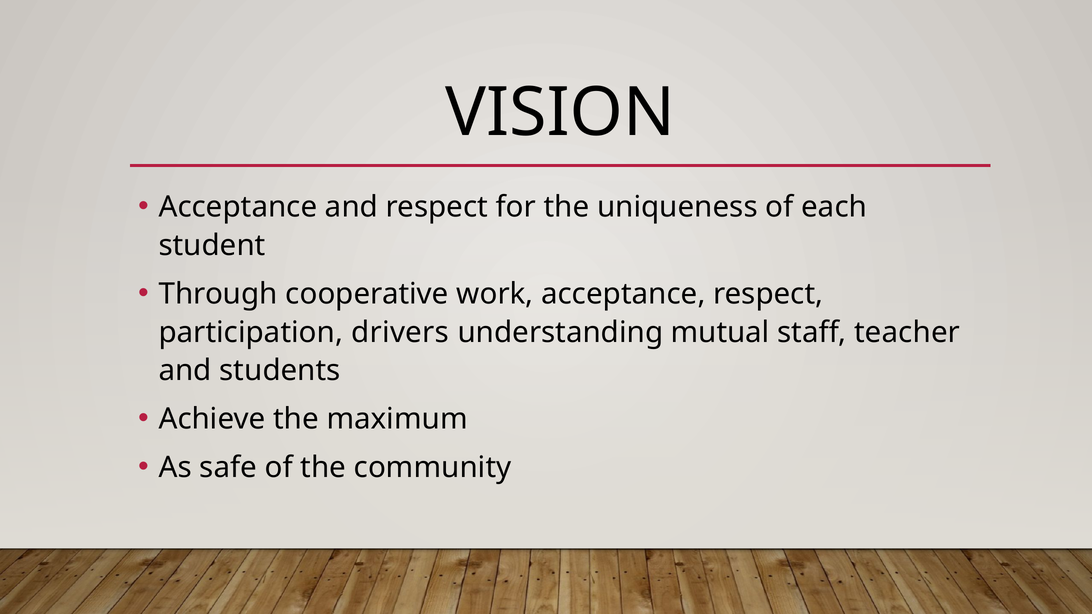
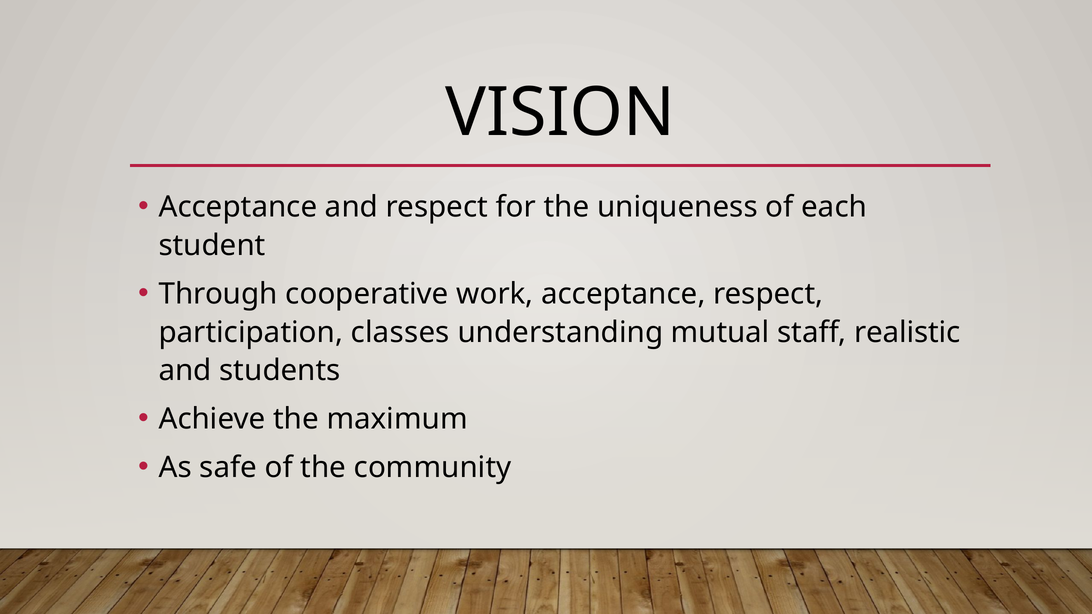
drivers: drivers -> classes (400, 332)
teacher: teacher -> realistic (907, 332)
